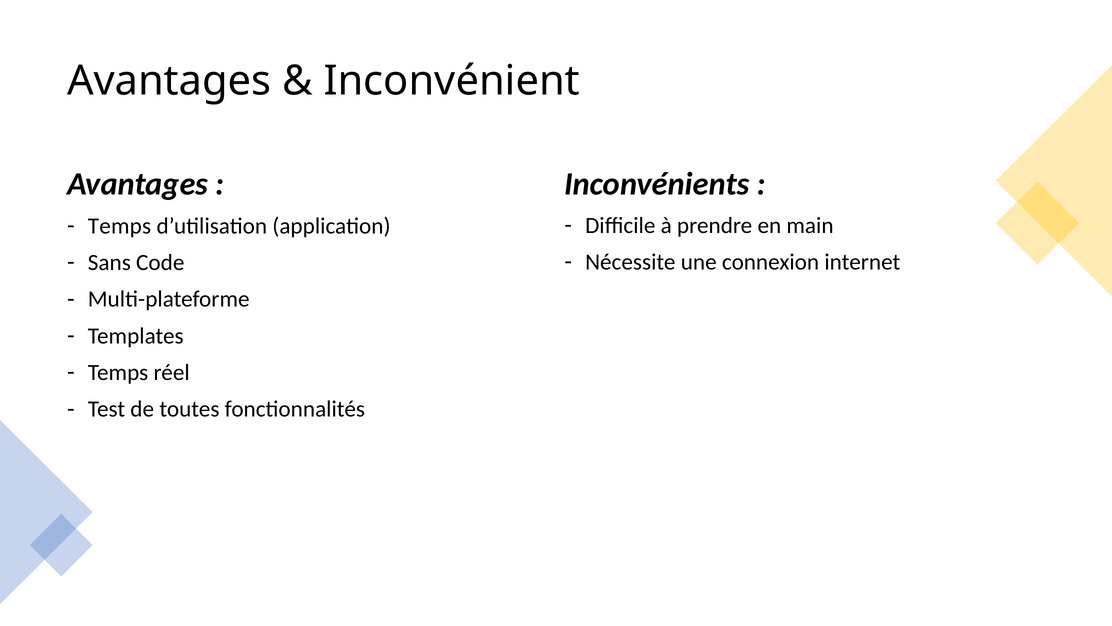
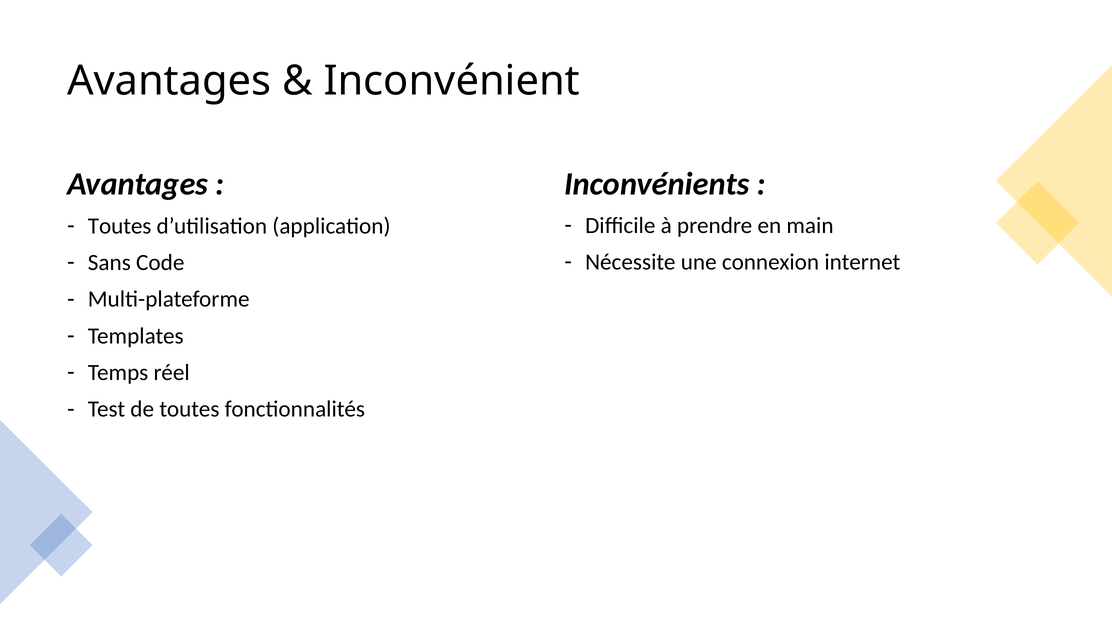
Temps: Temps -> Toutes (120, 226)
